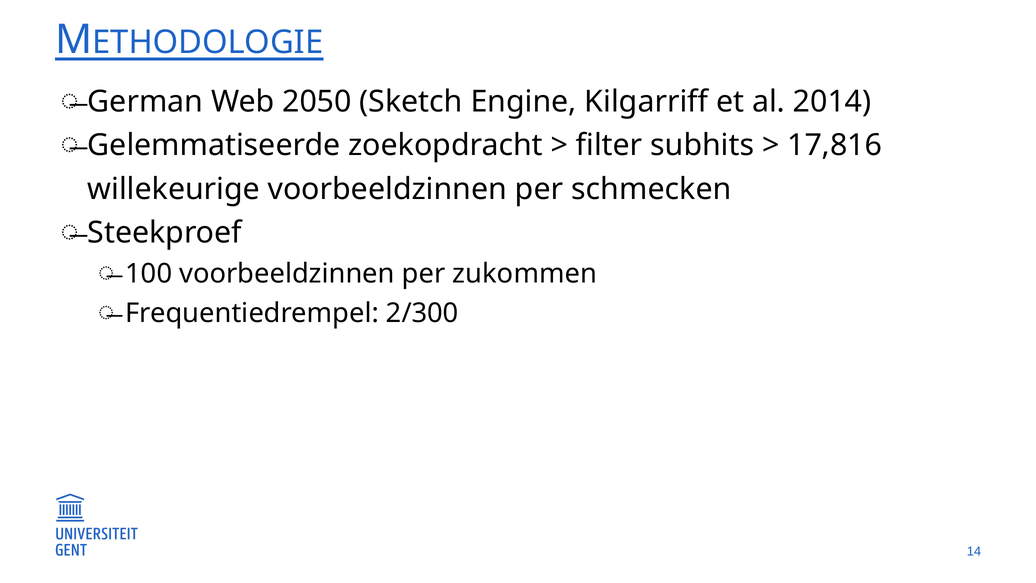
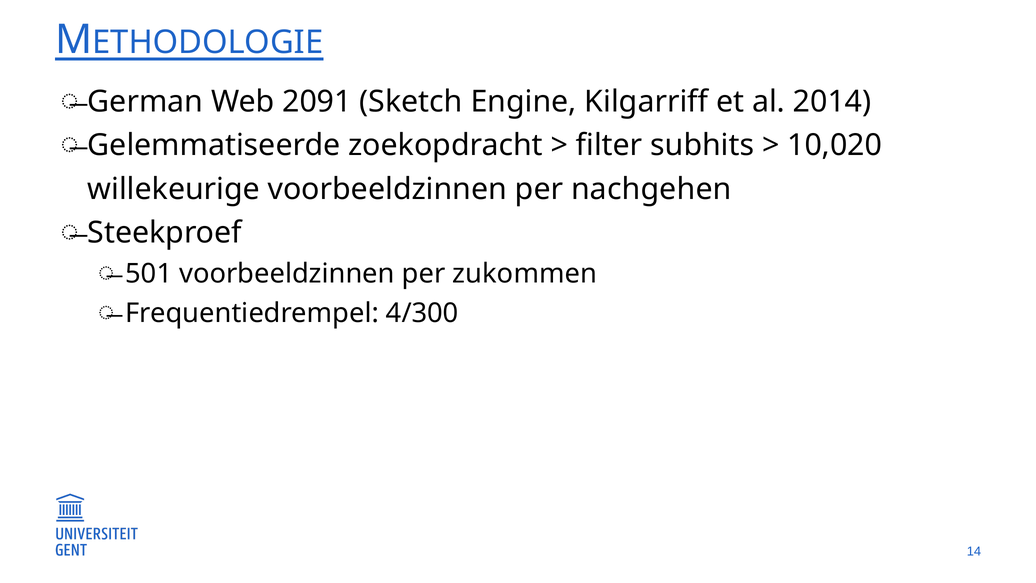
2050: 2050 -> 2091 (317, 102)
17,816: 17,816 -> 10,020 (835, 145)
schmecken: schmecken -> nachgehen (651, 189)
100: 100 -> 501 (149, 274)
2/300: 2/300 -> 4/300 (422, 313)
